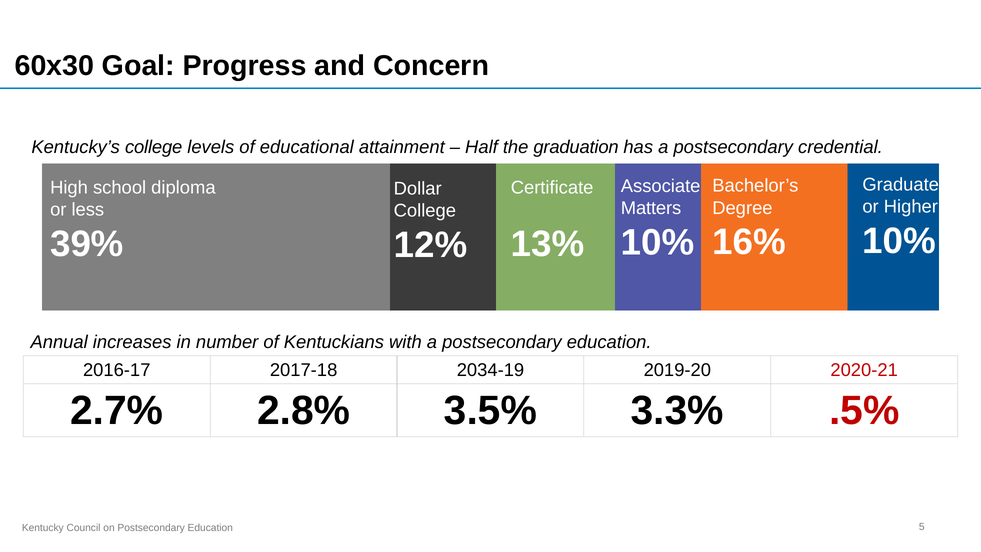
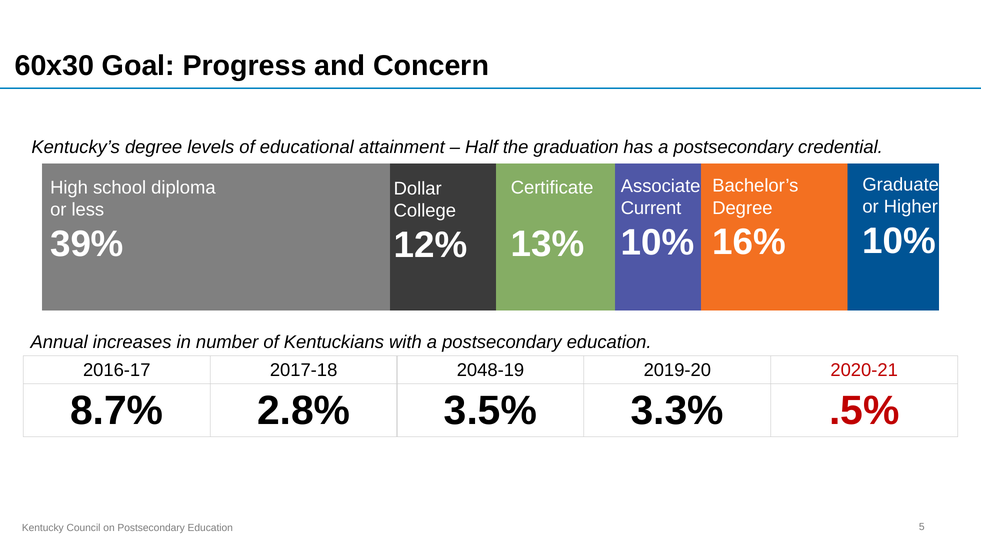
Kentucky’s college: college -> degree (154, 147)
Matters: Matters -> Current (651, 208)
2034-19: 2034-19 -> 2048-19 (490, 370)
2.7%: 2.7% -> 8.7% (117, 411)
